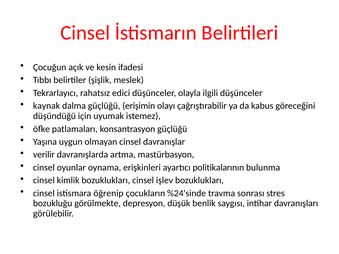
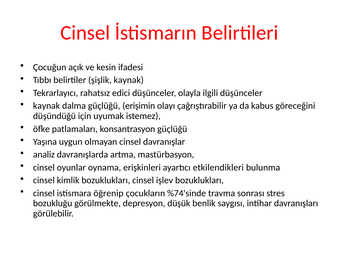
şişlik meslek: meslek -> kaynak (129, 80)
verilir: verilir -> analiz (44, 155)
politikalarının: politikalarının -> etkilendikleri (218, 168)
%24'sinde: %24'sinde -> %74'sinde (187, 193)
